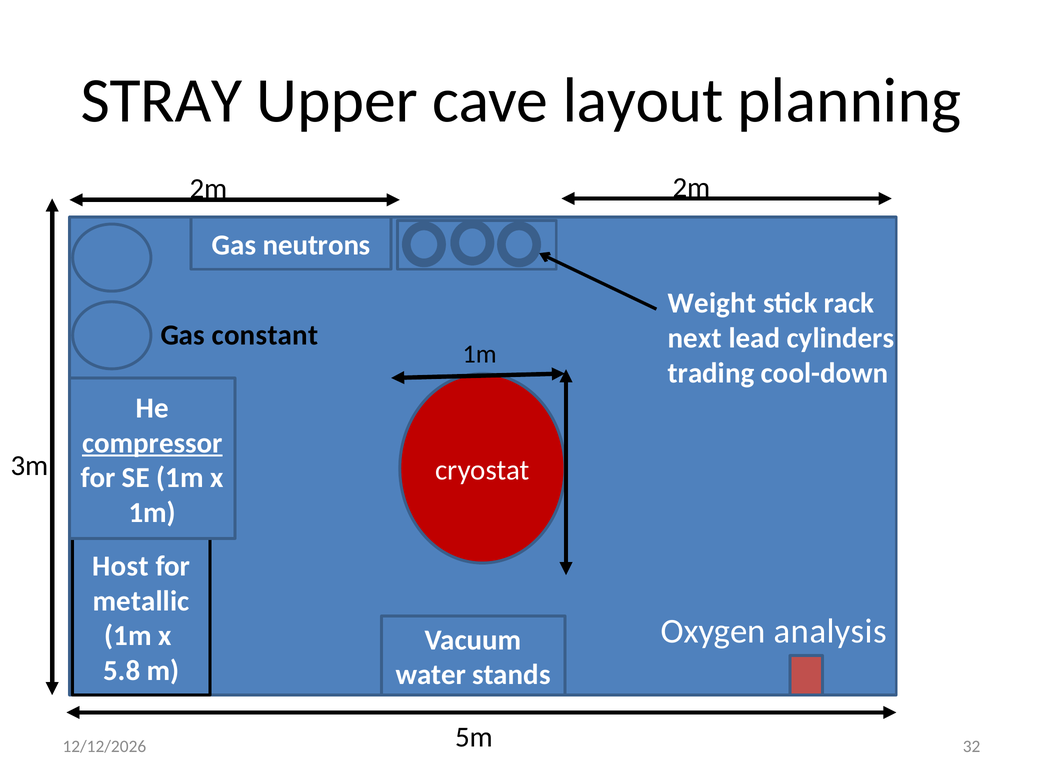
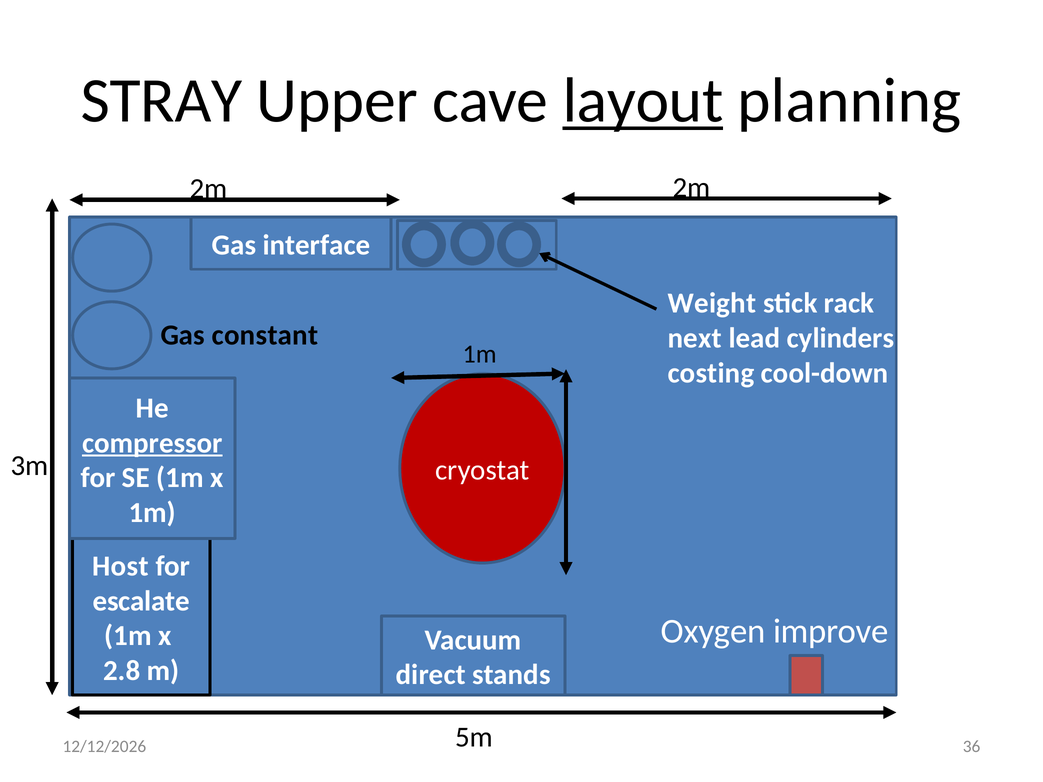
layout underline: none -> present (643, 101)
neutrons: neutrons -> interface (317, 245)
trading: trading -> costing (711, 373)
metallic: metallic -> escalate (141, 601)
analysis: analysis -> improve (831, 632)
5.8: 5.8 -> 2.8 (122, 671)
water: water -> direct (431, 675)
32: 32 -> 36 (972, 747)
